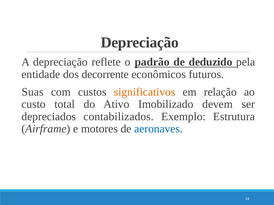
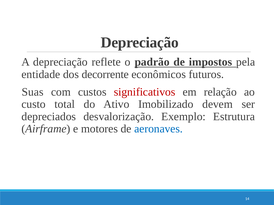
deduzido: deduzido -> impostos (210, 62)
significativos colour: orange -> red (145, 92)
contabilizados: contabilizados -> desvalorização (119, 117)
